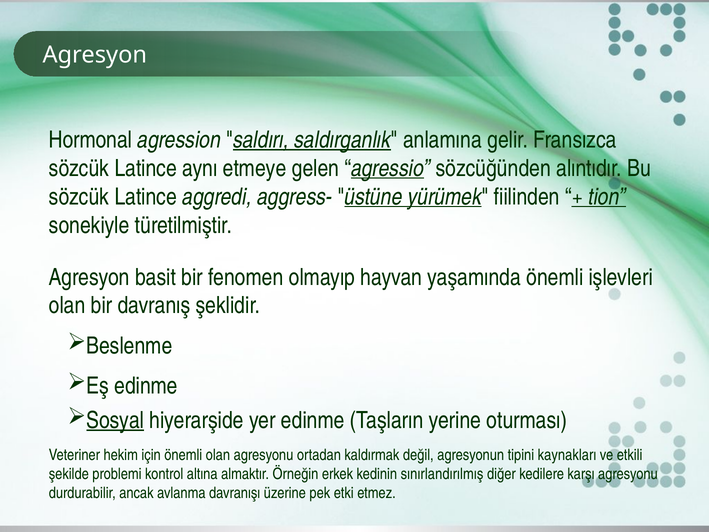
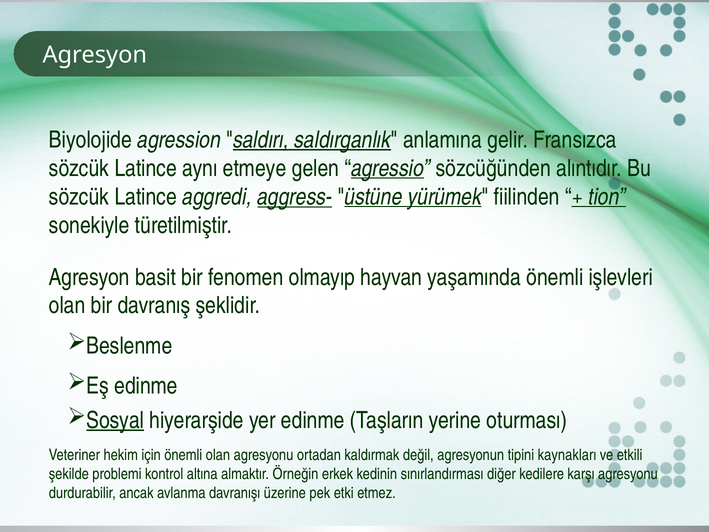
Hormonal: Hormonal -> Biyolojide (90, 140)
aggress- underline: none -> present (295, 197)
sınırlandırılmış: sınırlandırılmış -> sınırlandırması (442, 474)
